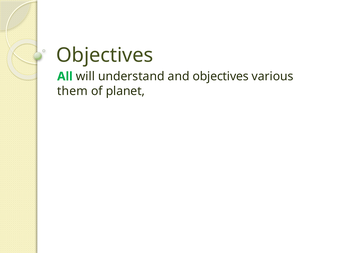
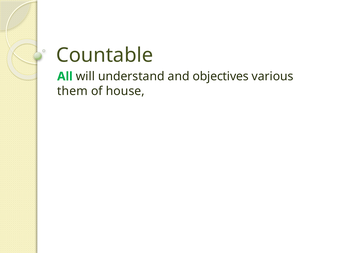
Objectives: Objectives -> Countable (105, 55)
planet: planet -> house (125, 91)
